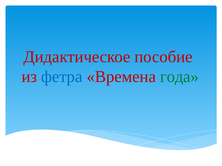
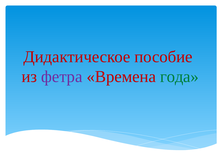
фетра colour: blue -> purple (62, 77)
